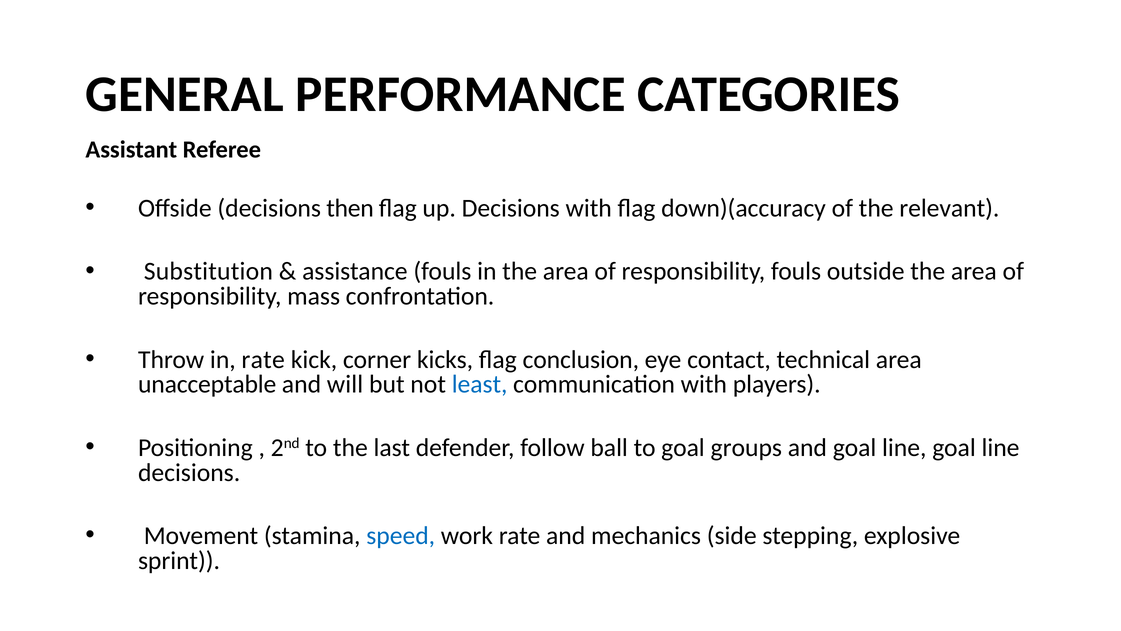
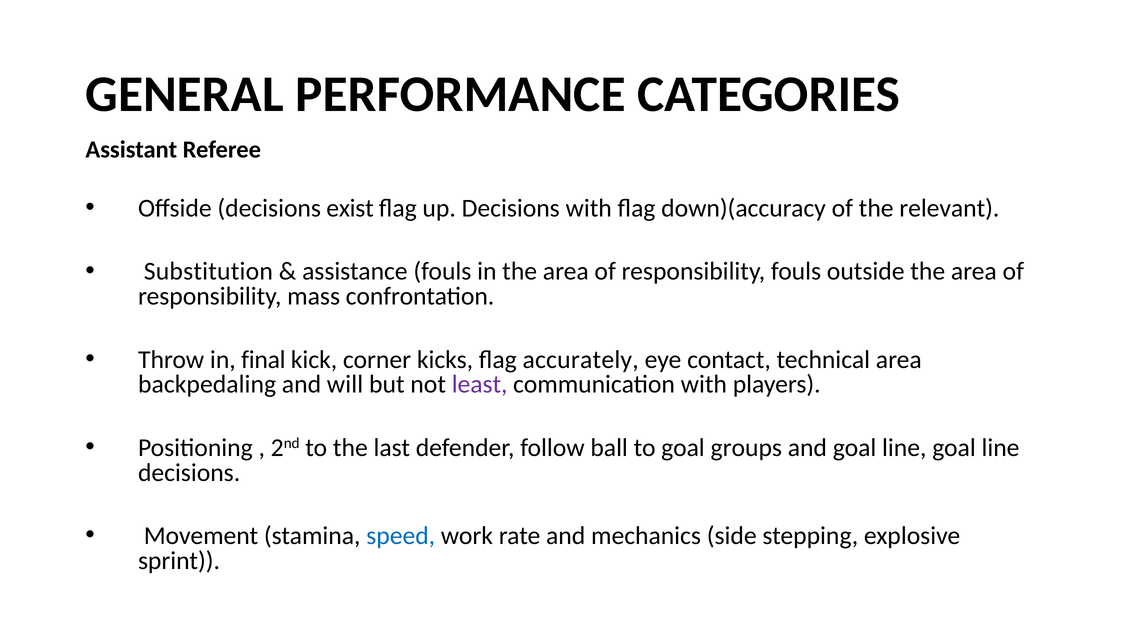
then: then -> exist (350, 208)
in rate: rate -> final (263, 359)
conclusion: conclusion -> accurately (581, 359)
unacceptable: unacceptable -> backpedaling (207, 384)
least colour: blue -> purple (480, 384)
